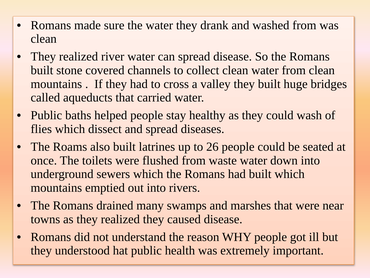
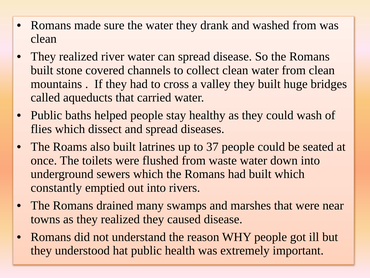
26: 26 -> 37 (212, 147)
mountains: mountains -> constantly (56, 187)
